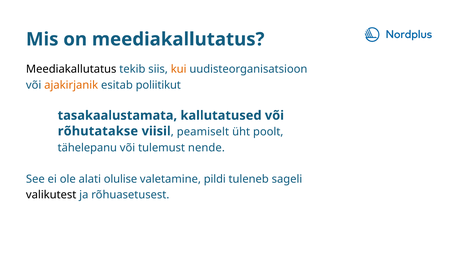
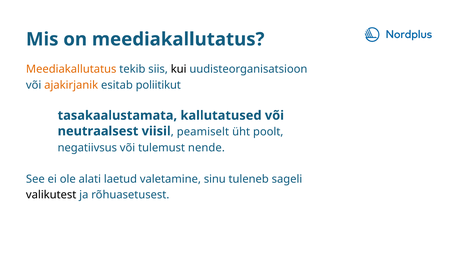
Meediakallutatus colour: black -> orange (71, 69)
kui colour: orange -> black (179, 69)
rõhutatakse: rõhutatakse -> neutraalsest (98, 131)
tähelepanu: tähelepanu -> negatiivsus (87, 148)
olulise: olulise -> laetud (120, 179)
pildi: pildi -> sinu (215, 179)
